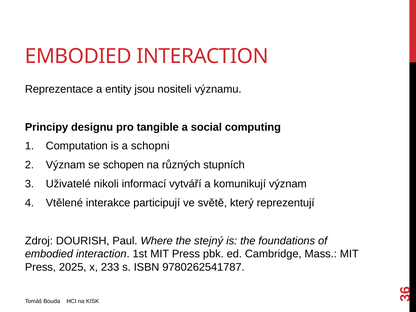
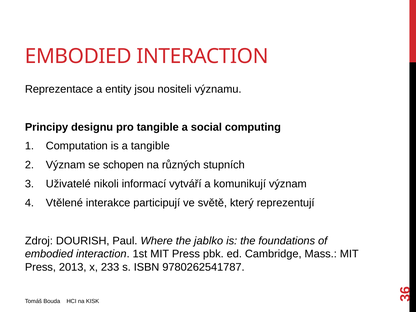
a schopni: schopni -> tangible (150, 146)
stejný: stejný -> jablko (209, 241)
2025: 2025 -> 2013 (73, 267)
